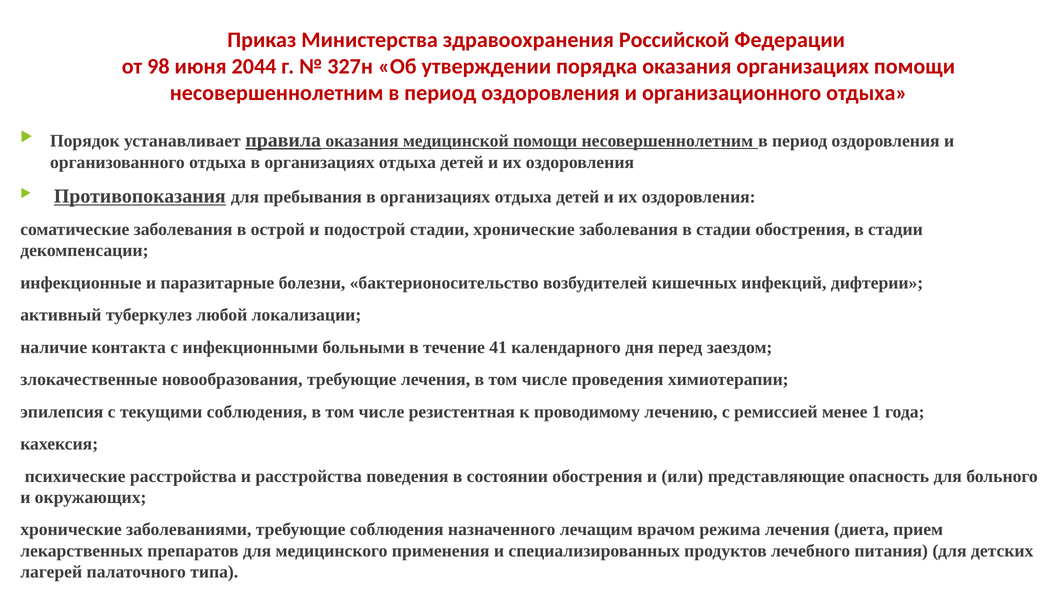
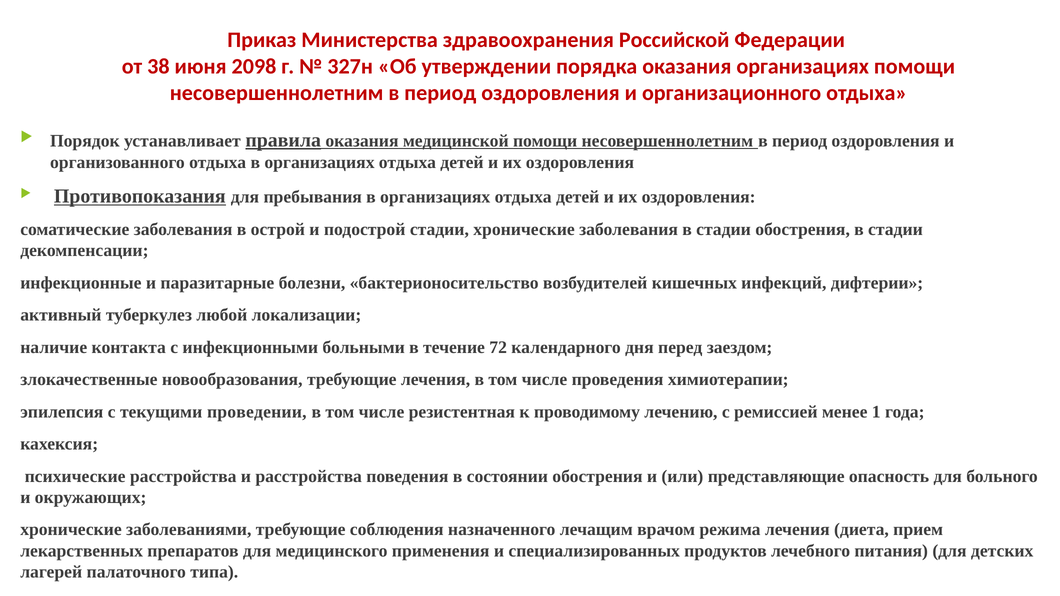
98: 98 -> 38 (158, 66)
2044: 2044 -> 2098 (254, 66)
41: 41 -> 72 (498, 347)
текущими соблюдения: соблюдения -> проведении (257, 412)
